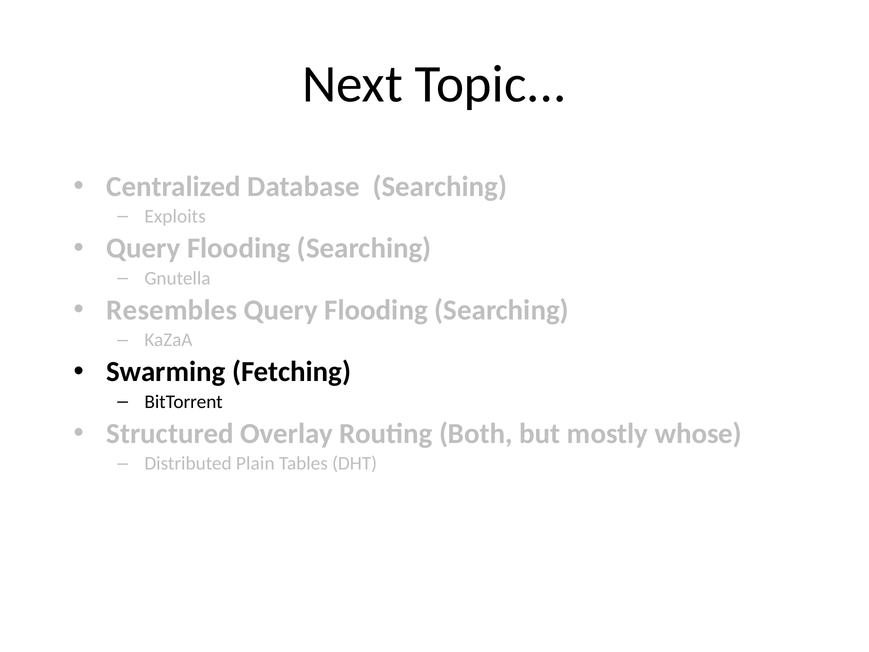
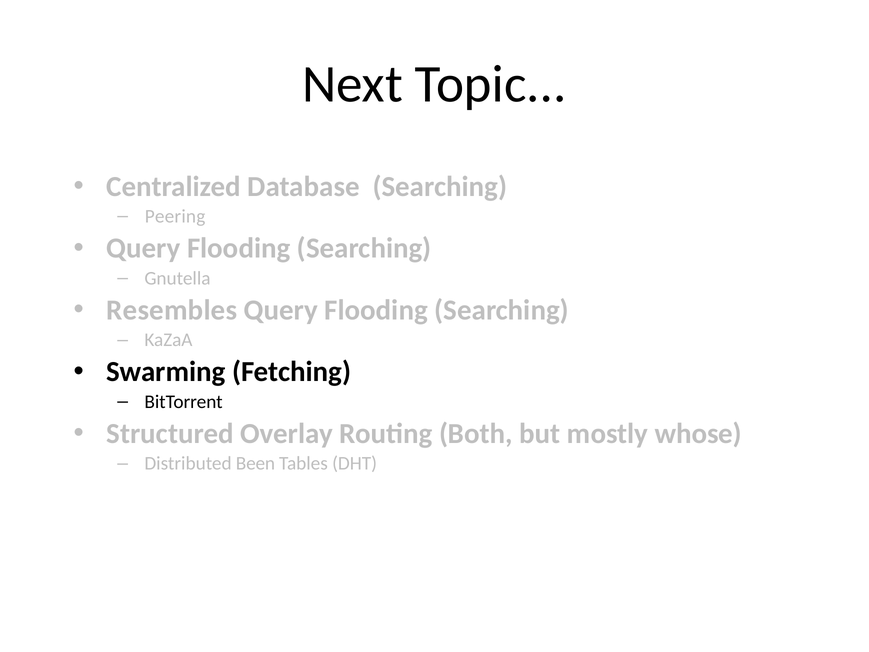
Exploits: Exploits -> Peering (175, 216)
Plain: Plain -> Been (255, 463)
